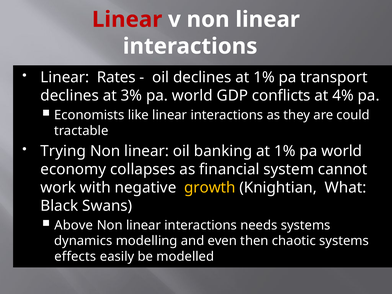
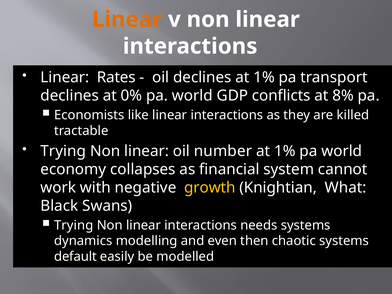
Linear colour: red -> orange (127, 20)
3%: 3% -> 0% (131, 96)
4%: 4% -> 8% (343, 96)
could: could -> killed (353, 115)
banking: banking -> number (223, 151)
Above: Above -> Trying (74, 225)
effects: effects -> default (75, 257)
